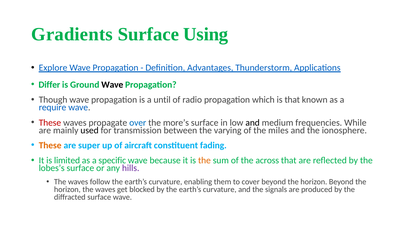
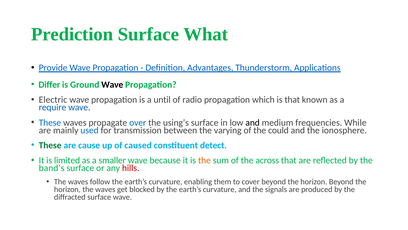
Gradients: Gradients -> Prediction (72, 34)
Using: Using -> What (206, 34)
Explore: Explore -> Provide (53, 68)
Though: Though -> Electric (53, 100)
These colour: red -> blue (50, 122)
more’s: more’s -> using’s (176, 122)
used colour: black -> blue (90, 130)
miles: miles -> could (278, 130)
These colour: orange -> green (50, 145)
super: super -> cause (89, 145)
aircraft: aircraft -> caused (138, 145)
fading: fading -> detect (213, 145)
specific: specific -> smaller (112, 160)
lobes’s: lobes’s -> band’s (52, 168)
hills colour: purple -> red (131, 168)
